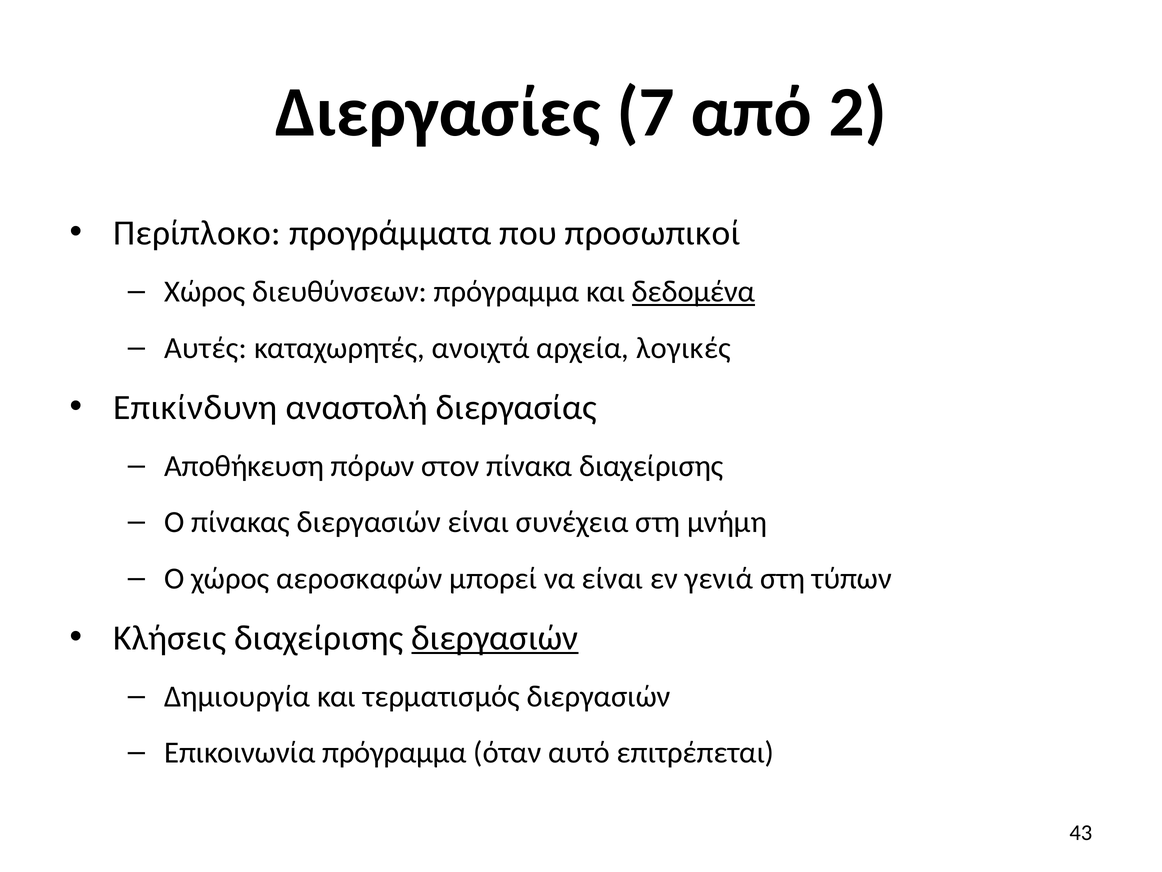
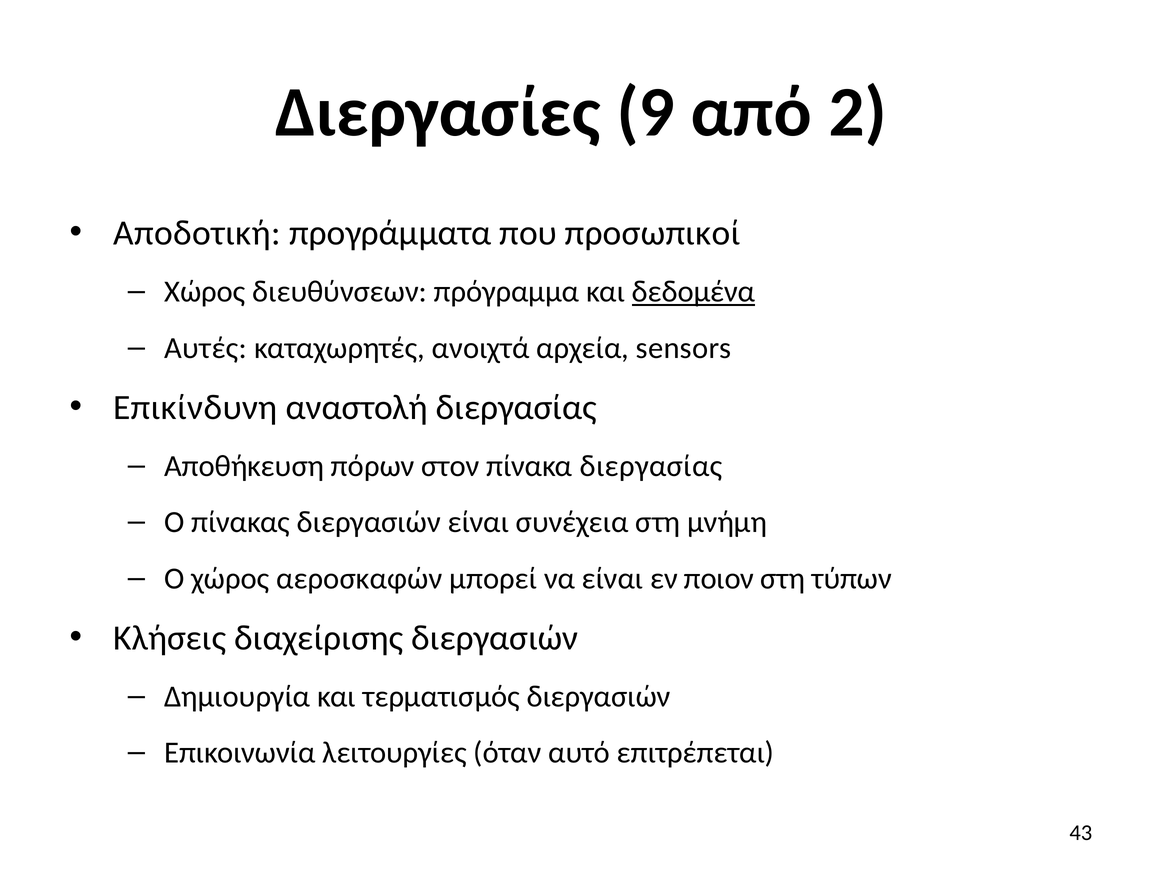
7: 7 -> 9 (646, 112)
Περίπλοκο: Περίπλοκο -> Αποδοτική (197, 233)
λογικές: λογικές -> sensors (684, 348)
πίνακα διαχείρισης: διαχείρισης -> διεργασίας (651, 466)
γενιά: γενιά -> ποιον (719, 578)
διεργασιών underline: present -> none (495, 637)
Επικοινωνία πρόγραμμα: πρόγραμμα -> λειτουργίες (395, 752)
